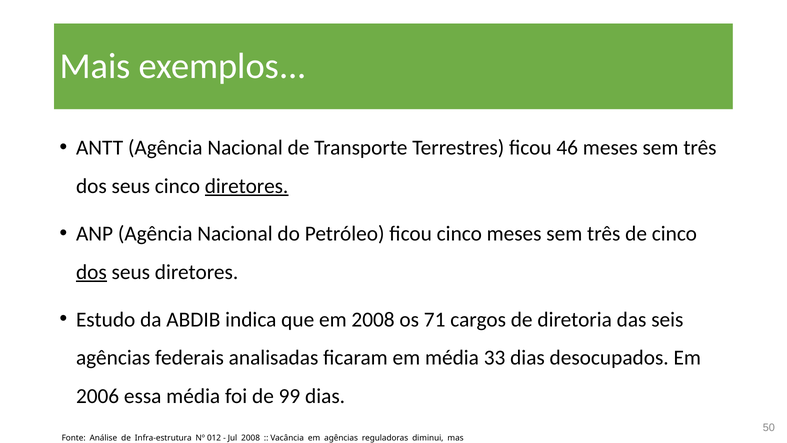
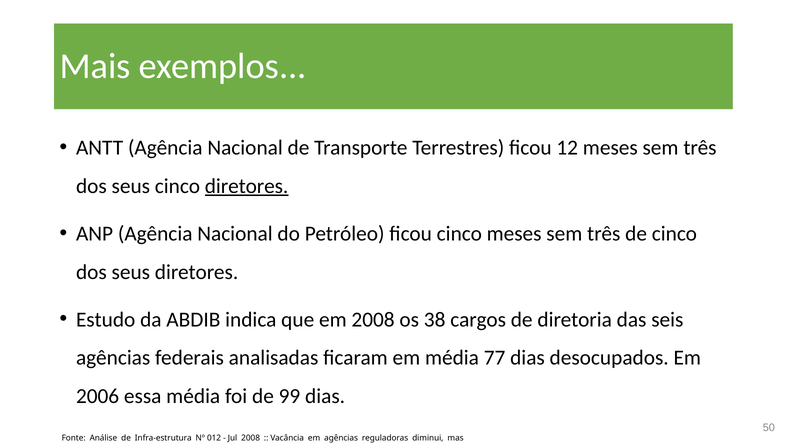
46: 46 -> 12 (567, 148)
dos underline: present -> none (91, 272)
71: 71 -> 38 (435, 319)
33: 33 -> 77 (495, 358)
